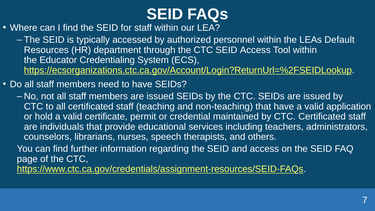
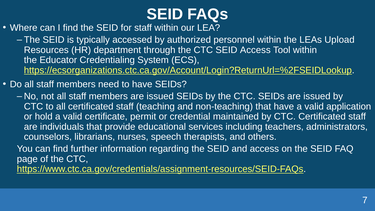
Default: Default -> Upload (340, 40)
